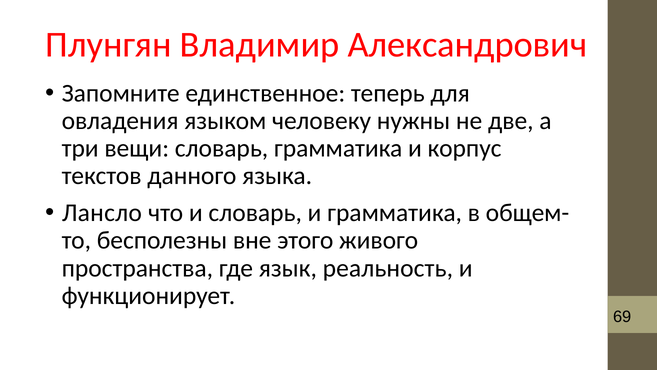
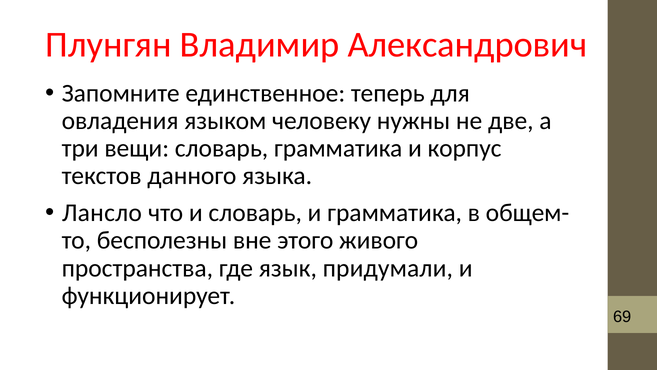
реальность: реальность -> придумали (388, 268)
